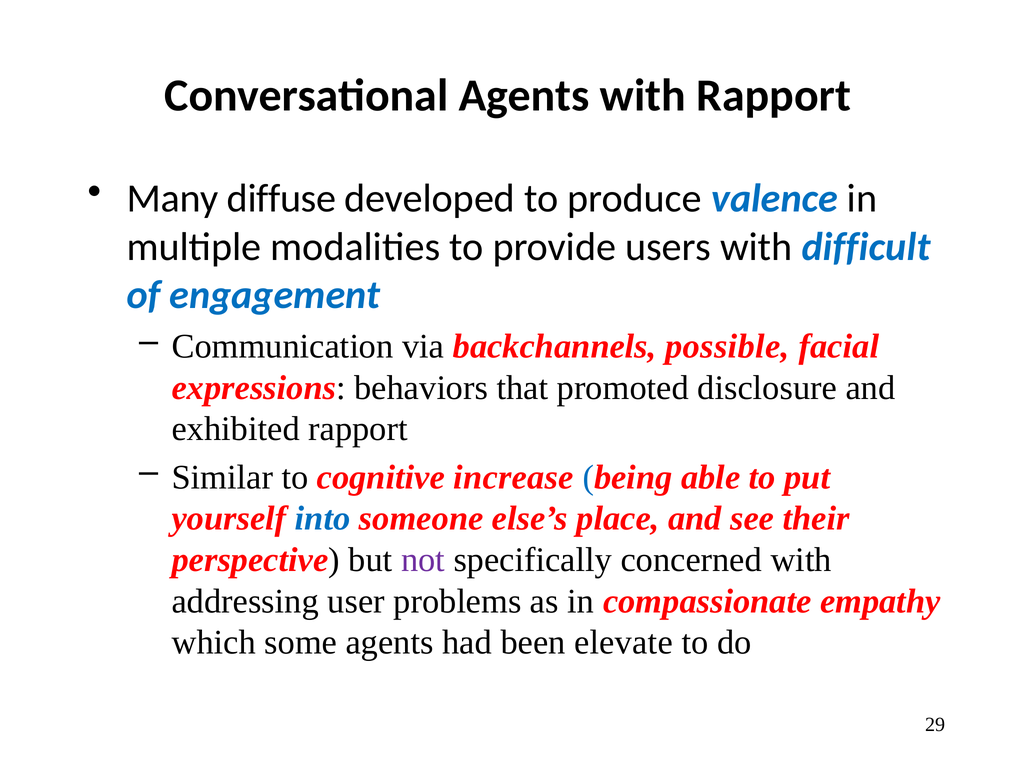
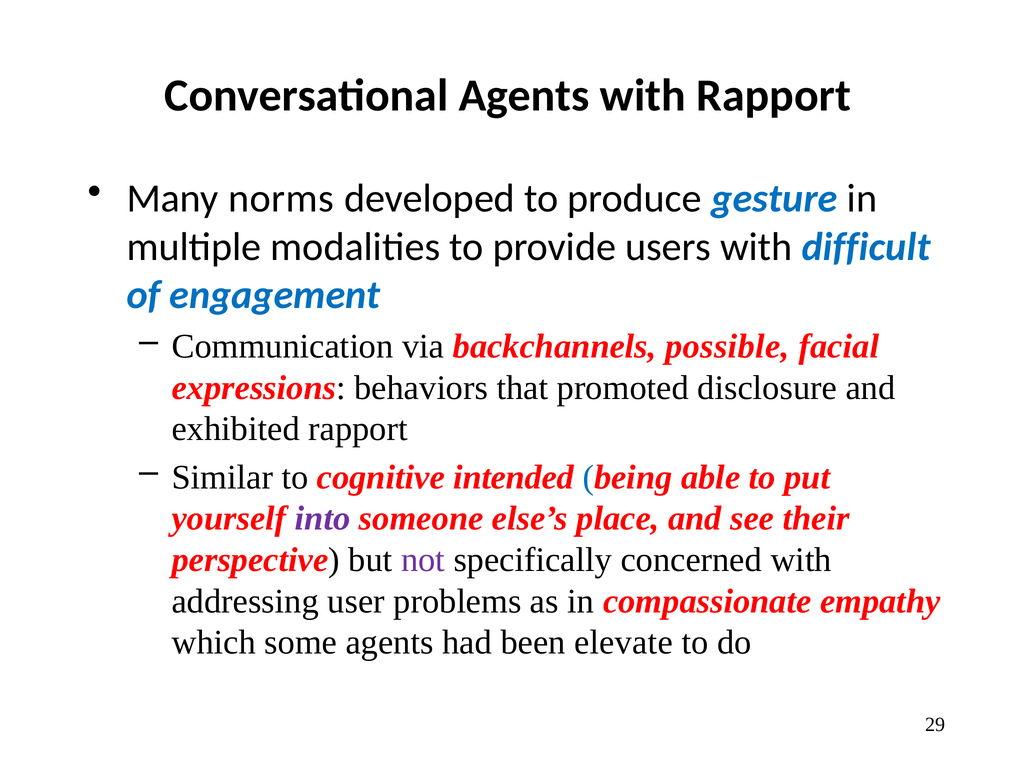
diffuse: diffuse -> norms (281, 199)
valence: valence -> gesture (774, 199)
increase: increase -> intended (514, 477)
into colour: blue -> purple (323, 518)
